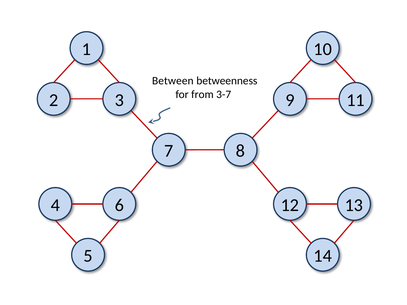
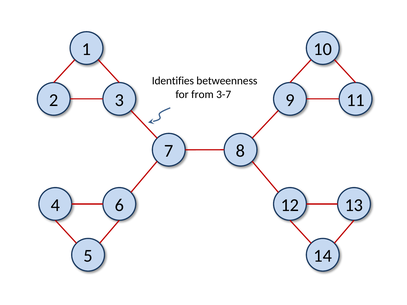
Between: Between -> Identifies (173, 81)
